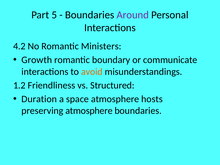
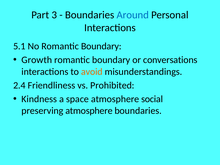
5: 5 -> 3 (54, 15)
Around colour: purple -> blue (133, 15)
4.2: 4.2 -> 5.1 (19, 46)
No Romantic Ministers: Ministers -> Boundary (101, 46)
communicate: communicate -> conversations (170, 60)
1.2: 1.2 -> 2.4 (19, 85)
Structured: Structured -> Prohibited (112, 85)
Duration: Duration -> Kindness (39, 99)
hosts: hosts -> social (152, 99)
